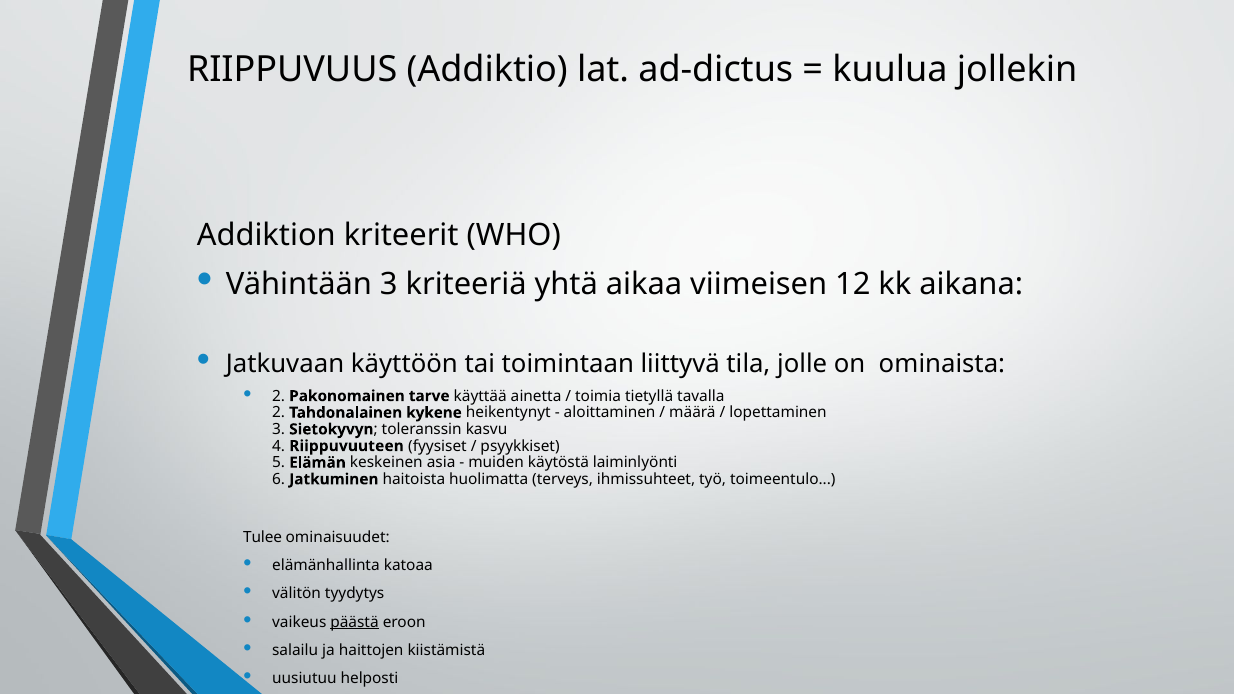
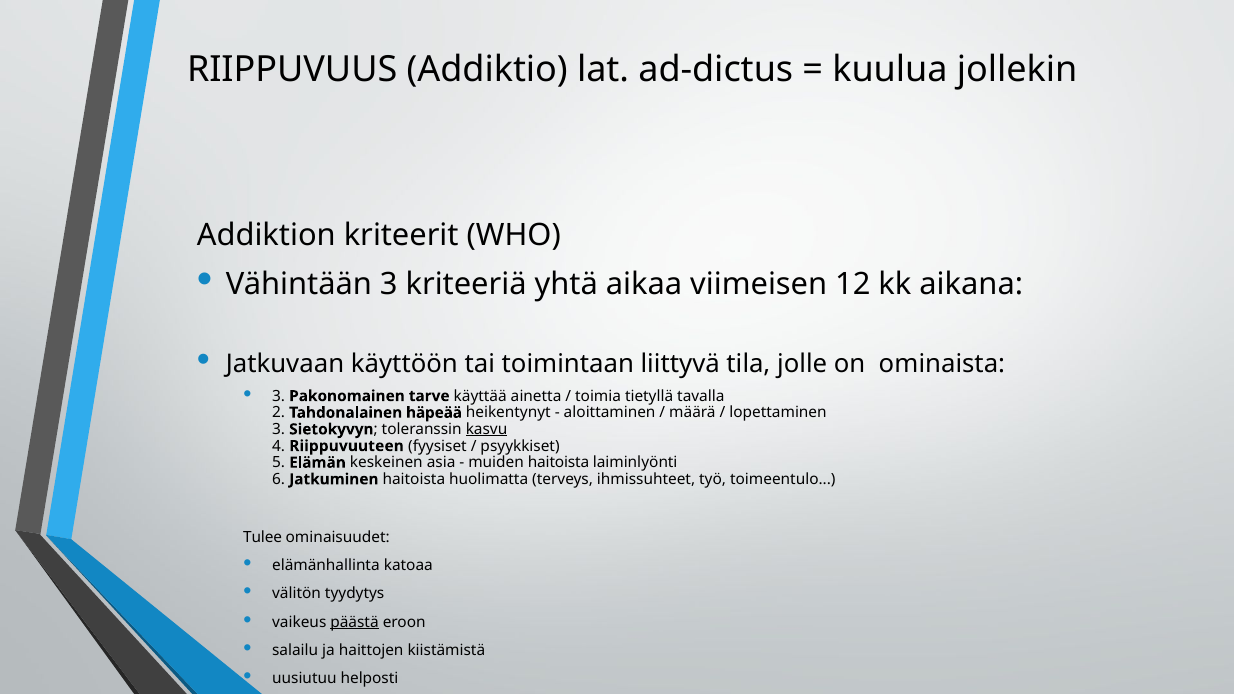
2: 2 -> 3 (279, 396)
kykene: kykene -> häpeää (434, 413)
kasvu underline: none -> present (487, 429)
muiden käytöstä: käytöstä -> haitoista (559, 463)
